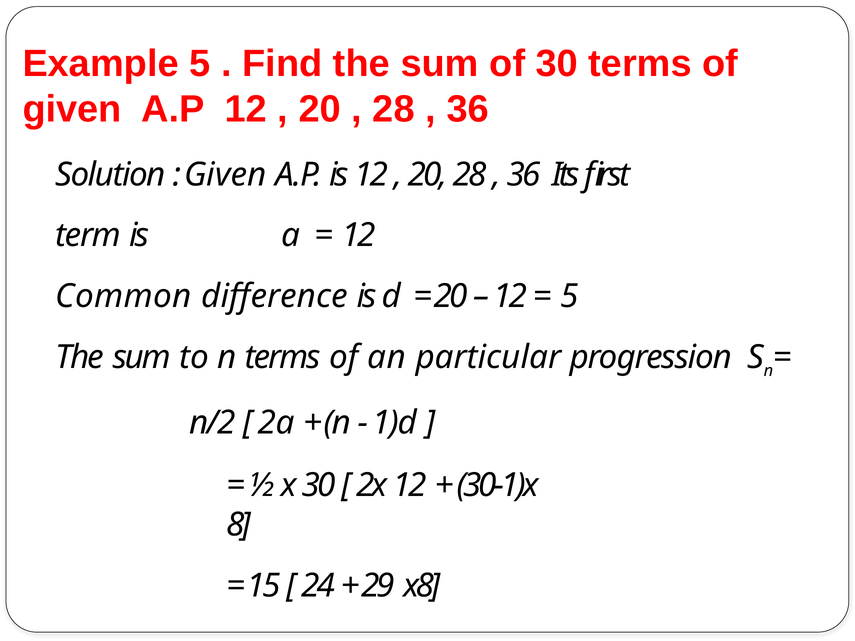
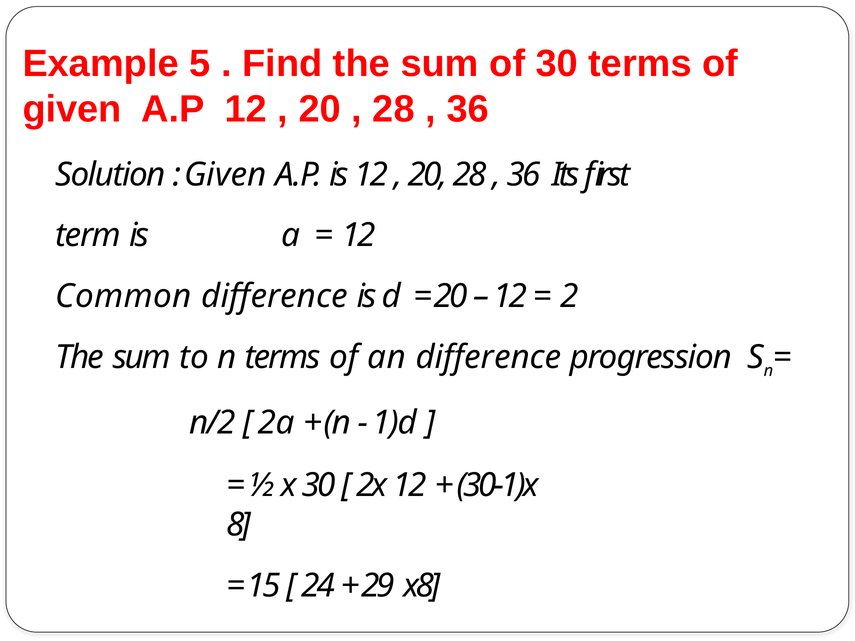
5: 5 -> 2 (570, 296)
an particular: particular -> difference (488, 357)
